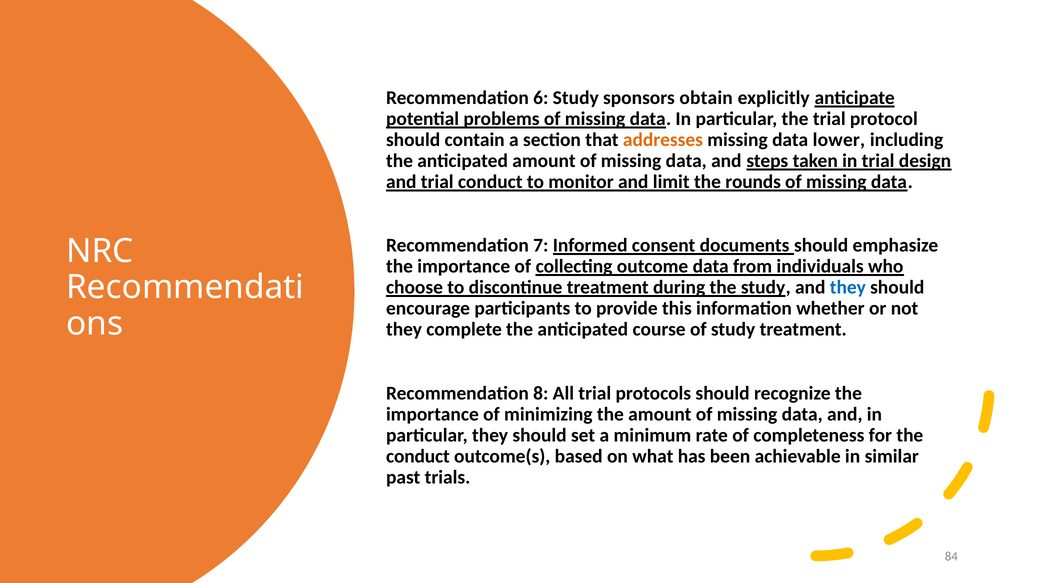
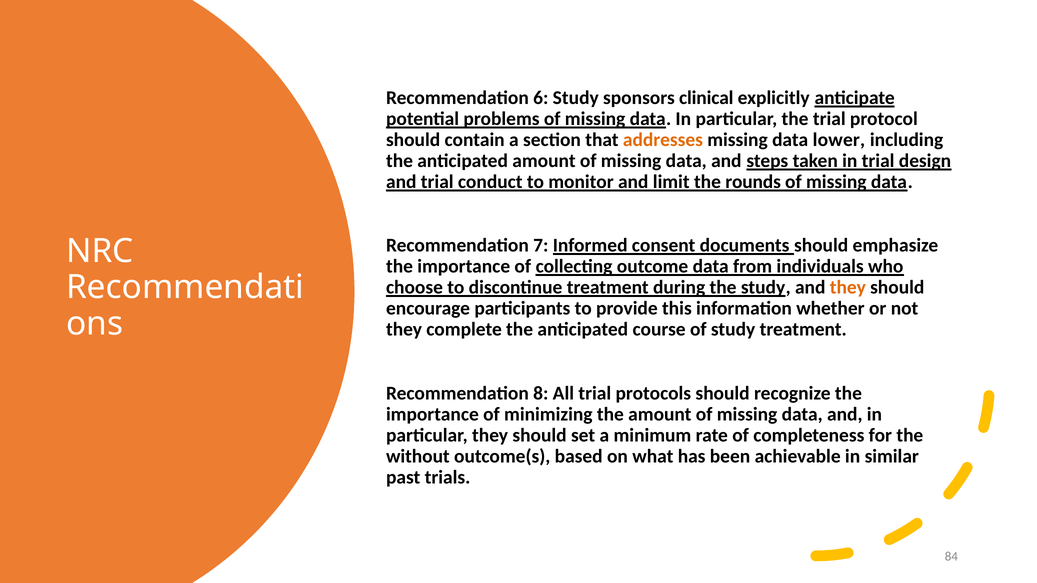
obtain: obtain -> clinical (706, 98)
they colour: blue -> orange (848, 288)
conduct: conduct -> without (418, 456)
